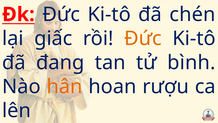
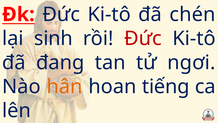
giấc: giấc -> sinh (53, 38)
Đức colour: orange -> red (143, 38)
bình: bình -> ngơi (191, 62)
rượu: rượu -> tiếng (166, 86)
